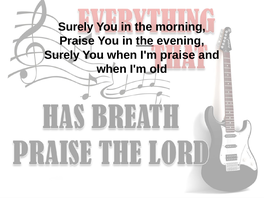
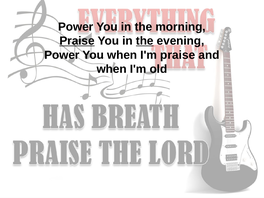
Surely: Surely -> Power (76, 27)
Praise underline: none -> present (77, 41)
Surely: Surely -> Power (62, 55)
